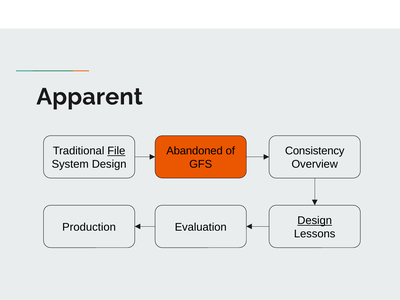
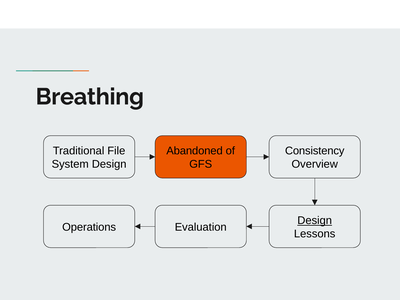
Apparent: Apparent -> Breathing (90, 97)
File underline: present -> none (116, 151)
Production: Production -> Operations (89, 227)
